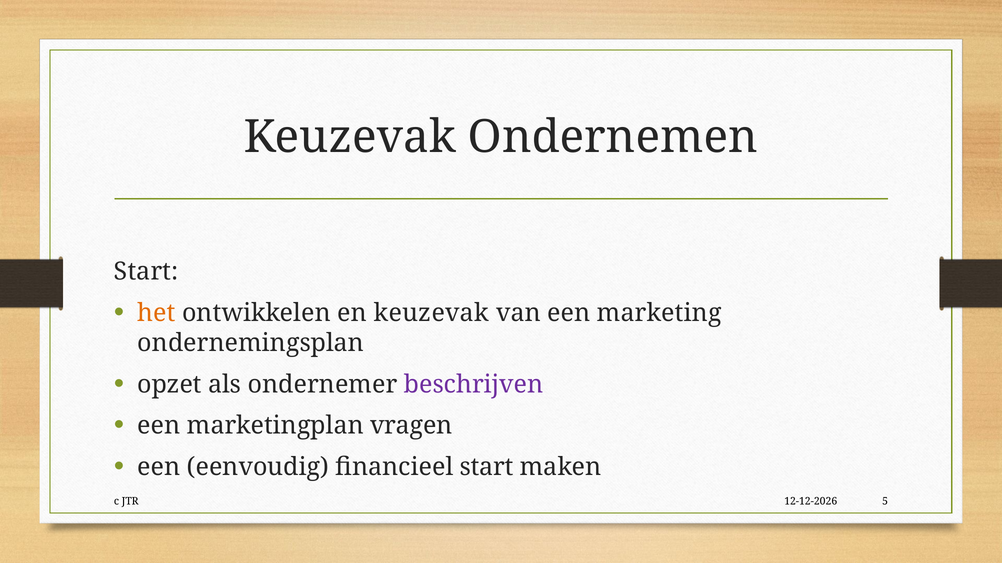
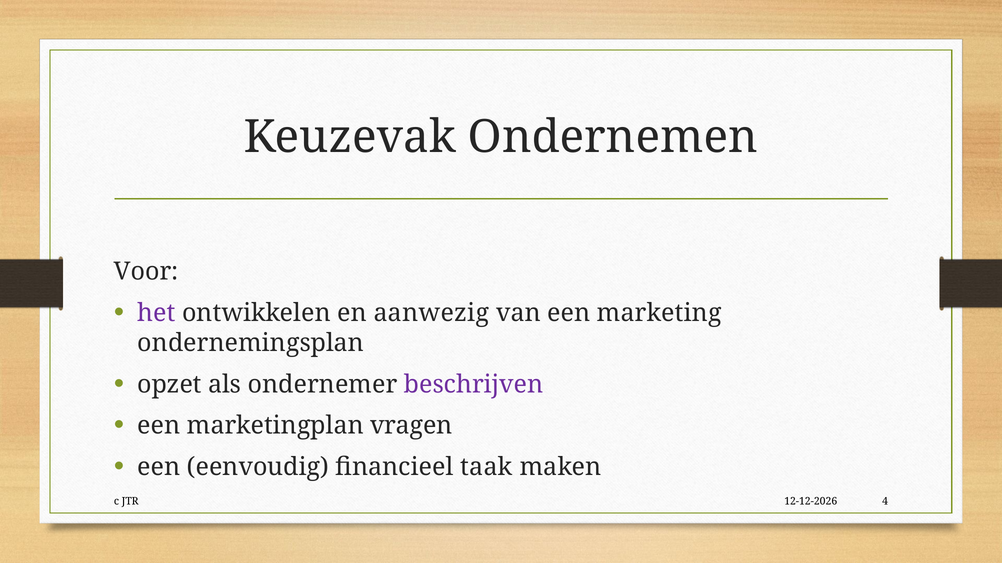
Start: Start -> Voor (146, 272)
het colour: orange -> purple (157, 313)
en keuzevak: keuzevak -> aanwezig (431, 313)
financieel start: start -> taak (486, 467)
5: 5 -> 4 (885, 502)
